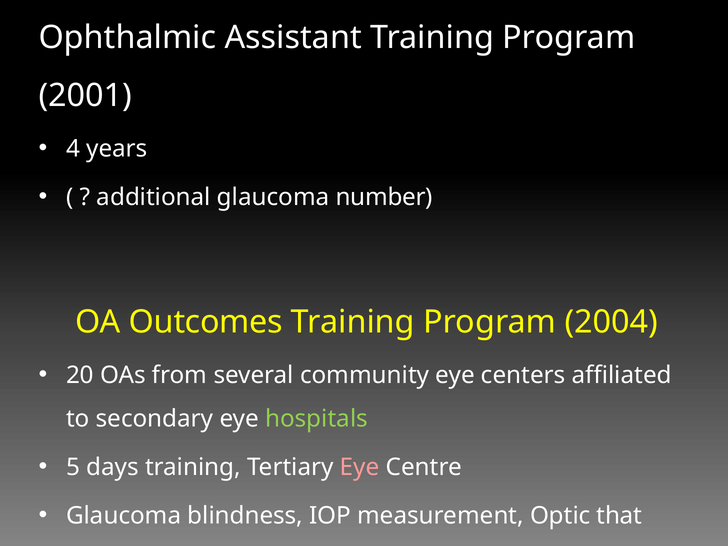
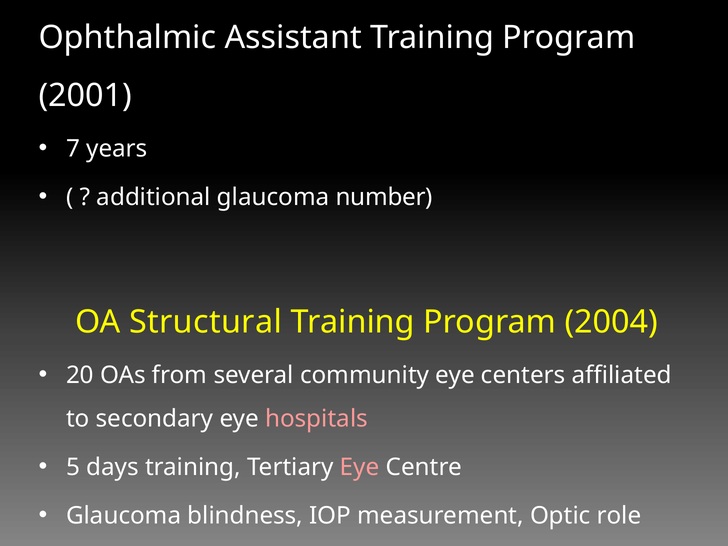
4: 4 -> 7 (73, 149)
Outcomes: Outcomes -> Structural (206, 322)
hospitals colour: light green -> pink (317, 419)
that: that -> role (619, 516)
